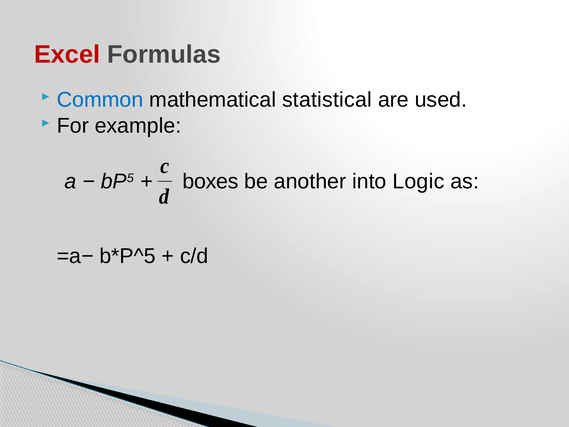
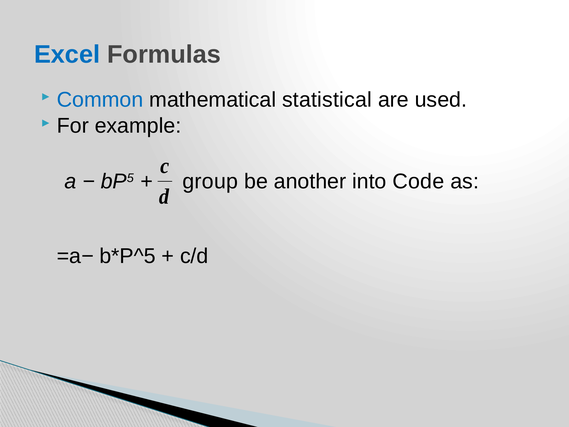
Excel colour: red -> blue (67, 54)
boxes: boxes -> group (210, 181)
Logic: Logic -> Code (418, 181)
